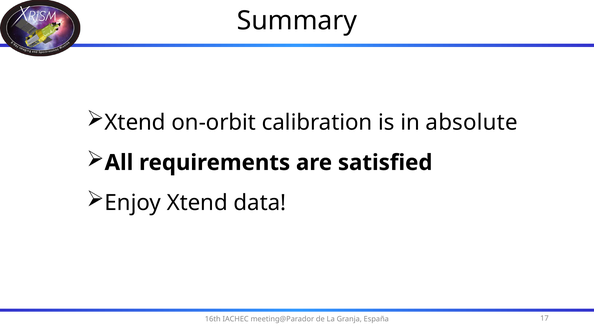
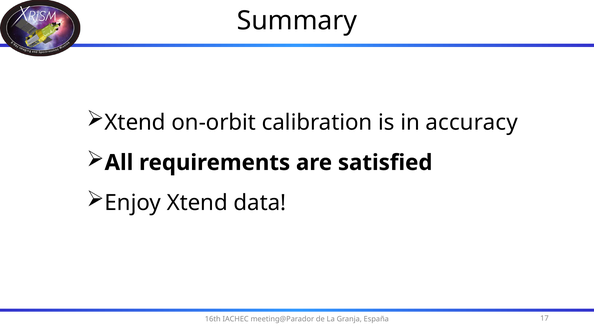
absolute: absolute -> accuracy (472, 123)
